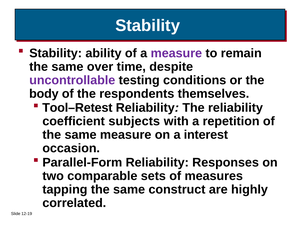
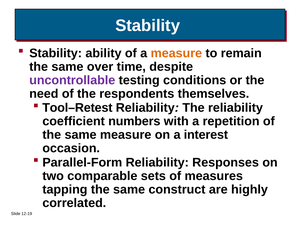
measure colour: purple -> orange (176, 53)
body: body -> need (44, 94)
subjects: subjects -> numbers (134, 121)
